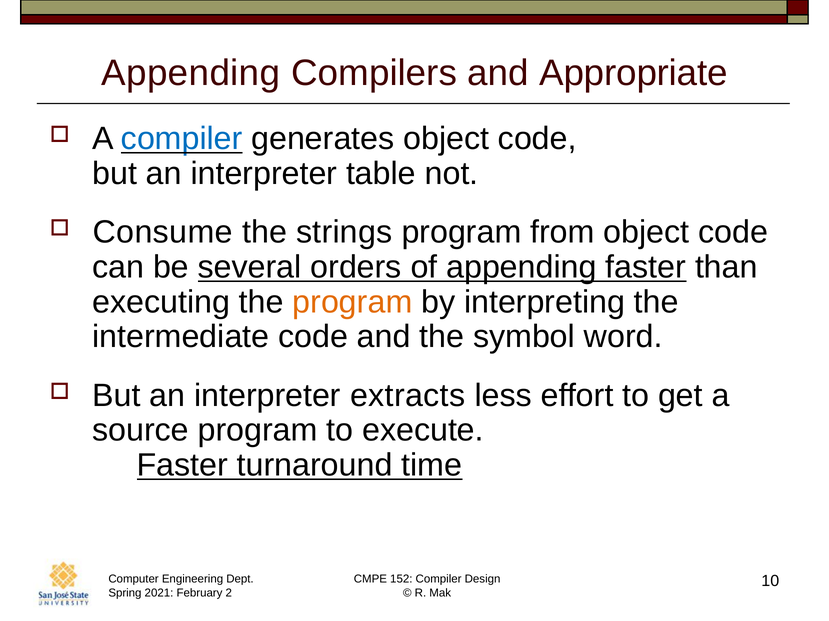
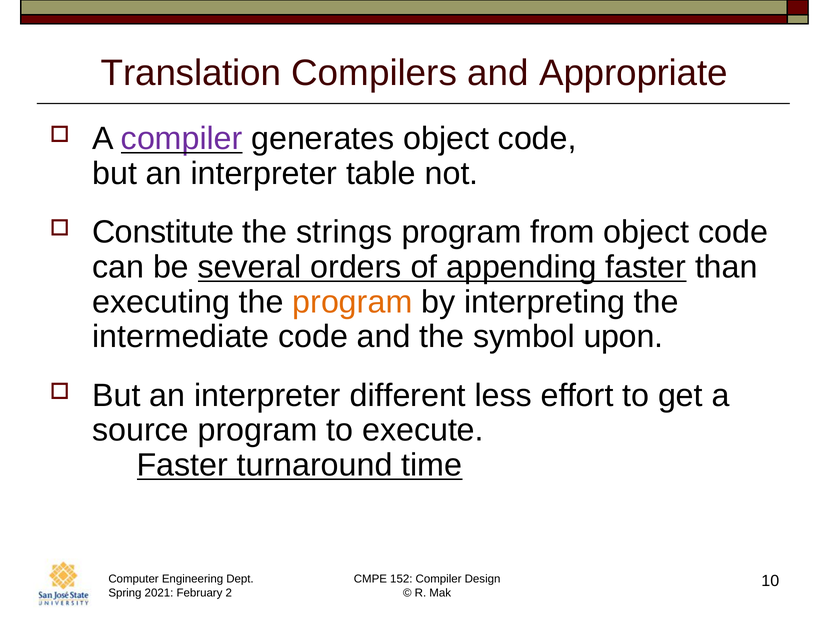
Appending: Appending -> Translation (191, 73)
compiler colour: blue -> purple (182, 139)
Consume: Consume -> Constitute (163, 233)
word: word -> upon (623, 337)
extracts: extracts -> different (408, 396)
